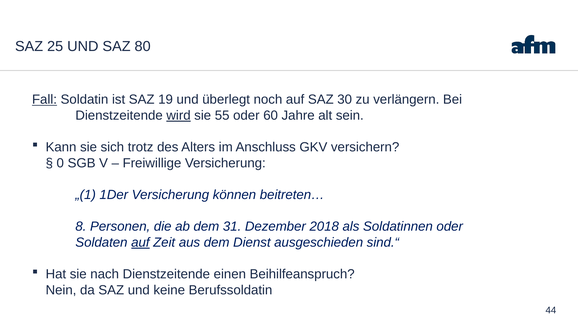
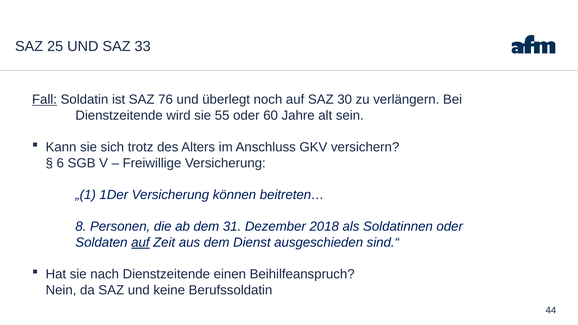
80: 80 -> 33 (143, 46)
19: 19 -> 76 (166, 100)
wird underline: present -> none (178, 115)
0: 0 -> 6 (60, 163)
